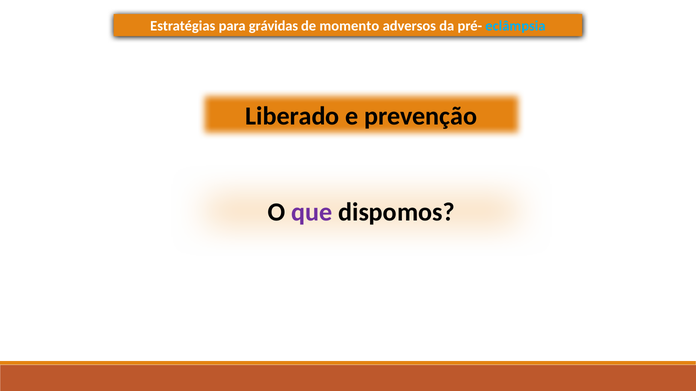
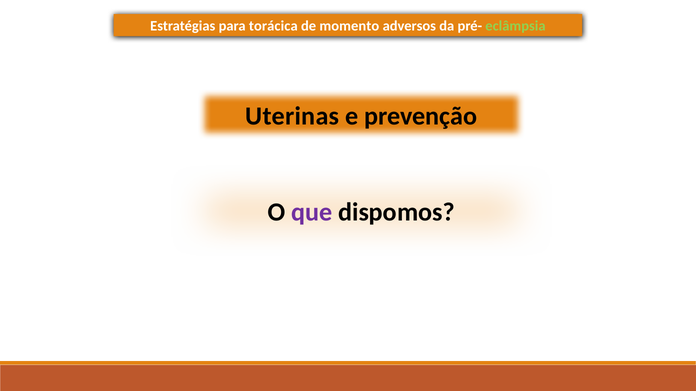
grávidas: grávidas -> torácica (273, 26)
eclâmpsia colour: light blue -> light green (515, 26)
Liberado: Liberado -> Uterinas (292, 116)
